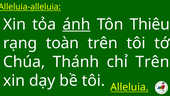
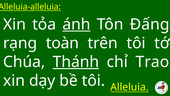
Thiêu: Thiêu -> Đấng (150, 24)
Thánh underline: none -> present (76, 62)
chỉ Trên: Trên -> Trao (152, 62)
